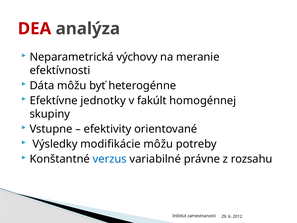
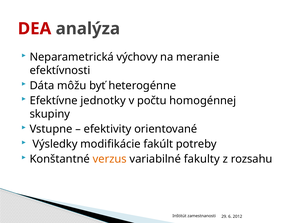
fakúlt: fakúlt -> počtu (152, 100)
modifikácie môžu: môžu -> fakúlt (158, 144)
verzus colour: blue -> orange (110, 159)
právne: právne -> fakulty (202, 159)
